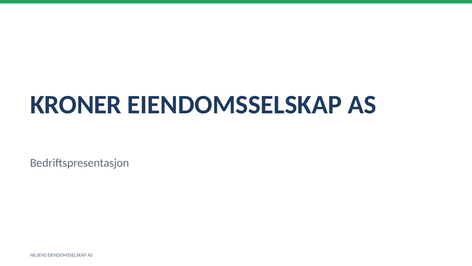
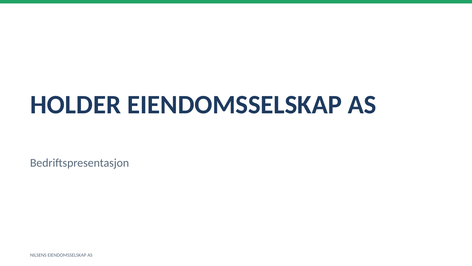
KRONER: KRONER -> HOLDER (76, 105)
